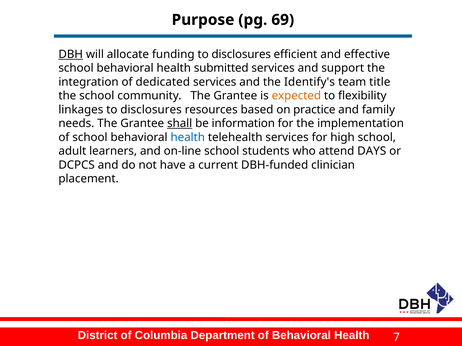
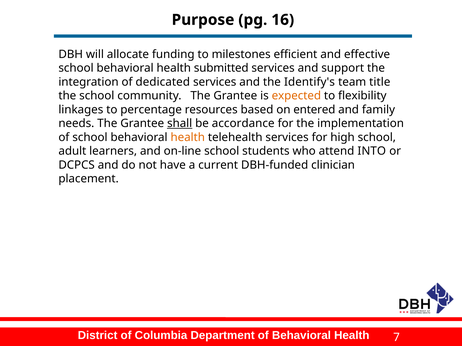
69: 69 -> 16 (283, 20)
DBH underline: present -> none (71, 54)
funding to disclosures: disclosures -> milestones (241, 54)
linkages to disclosures: disclosures -> percentage (151, 110)
practice: practice -> entered (314, 110)
information: information -> accordance (243, 124)
health colour: blue -> orange (188, 138)
DAYS: DAYS -> INTO (372, 151)
